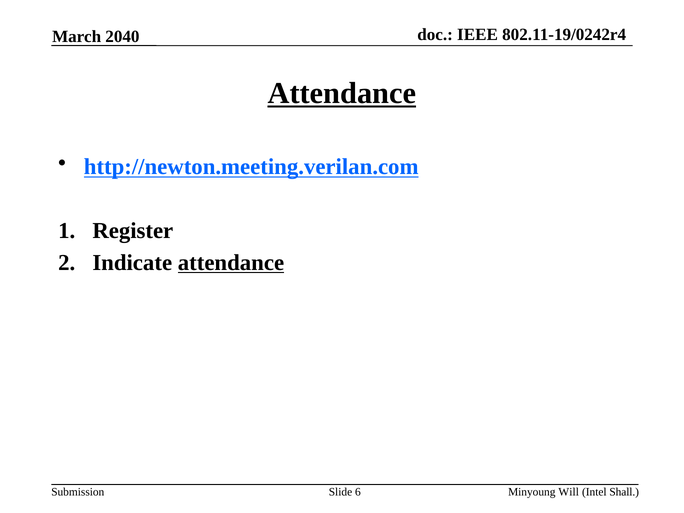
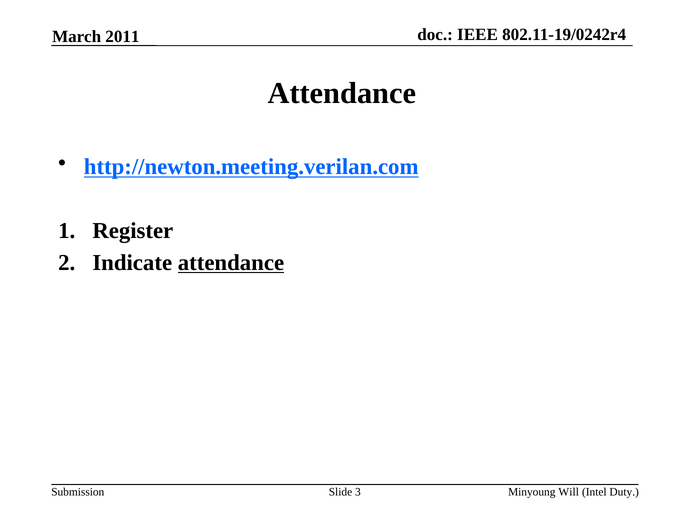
2040: 2040 -> 2011 (122, 37)
Attendance underline: present -> none (342, 93)
6: 6 -> 3 (358, 492)
Shall: Shall -> Duty (624, 492)
